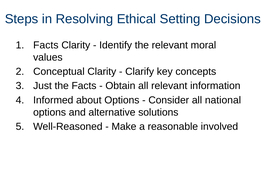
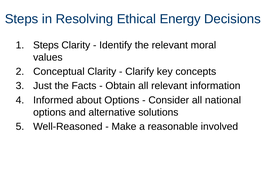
Setting: Setting -> Energy (180, 19)
Facts: Facts -> Steps (46, 45)
